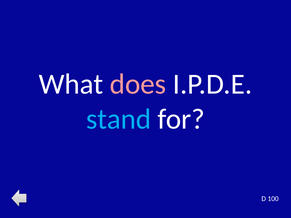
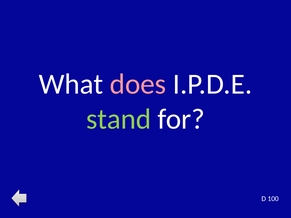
stand colour: light blue -> light green (119, 119)
